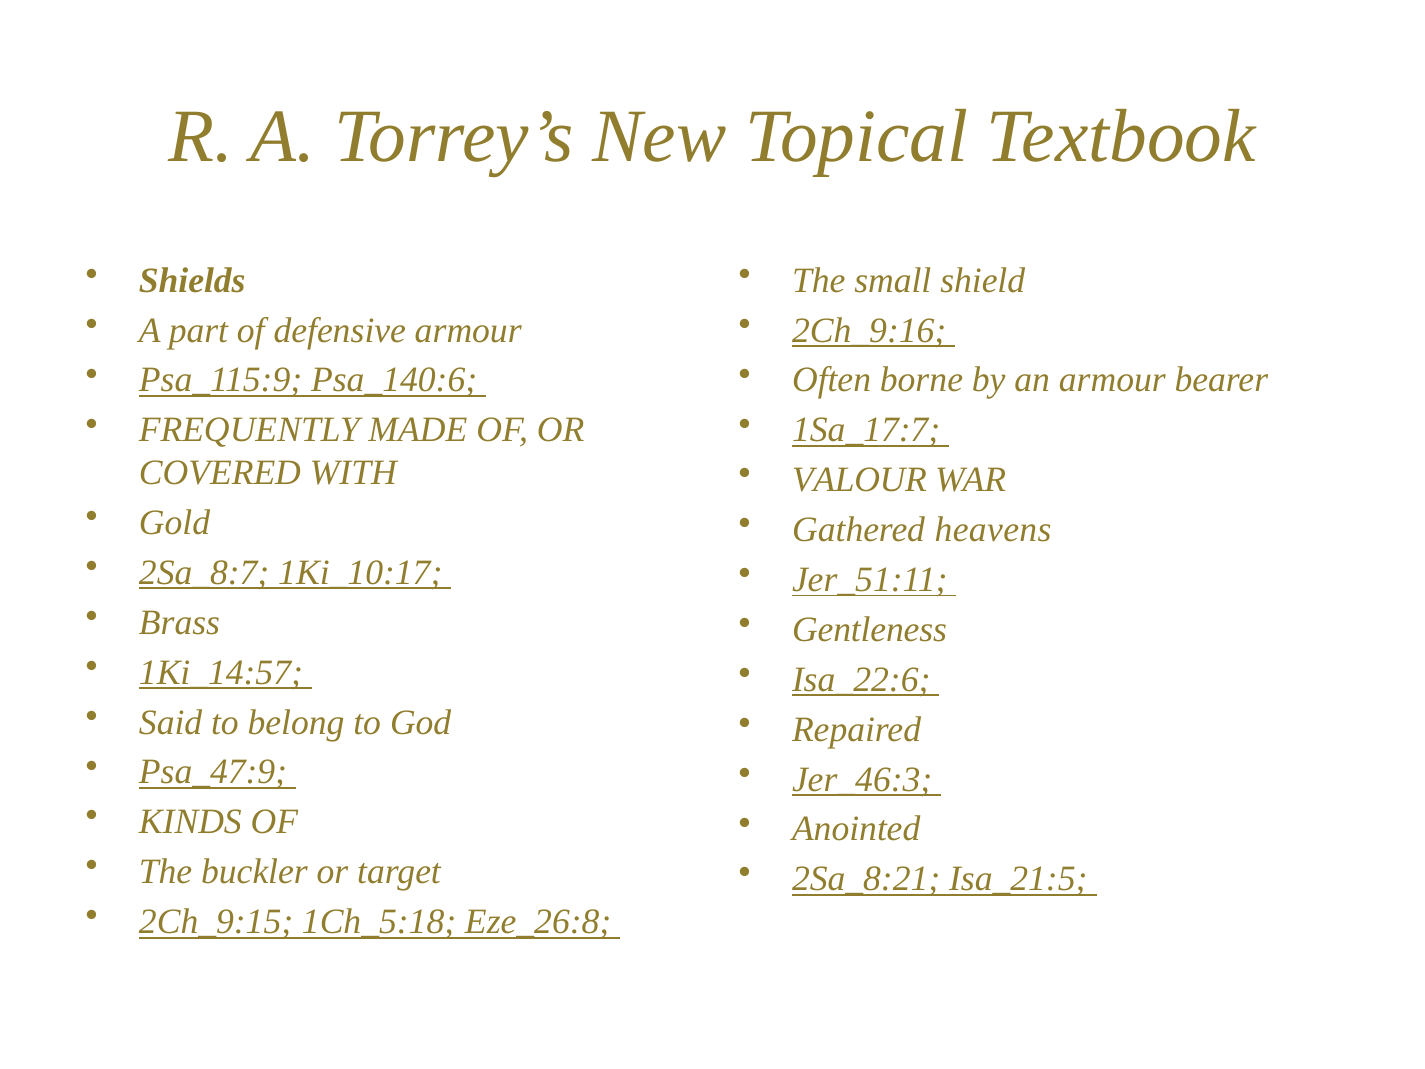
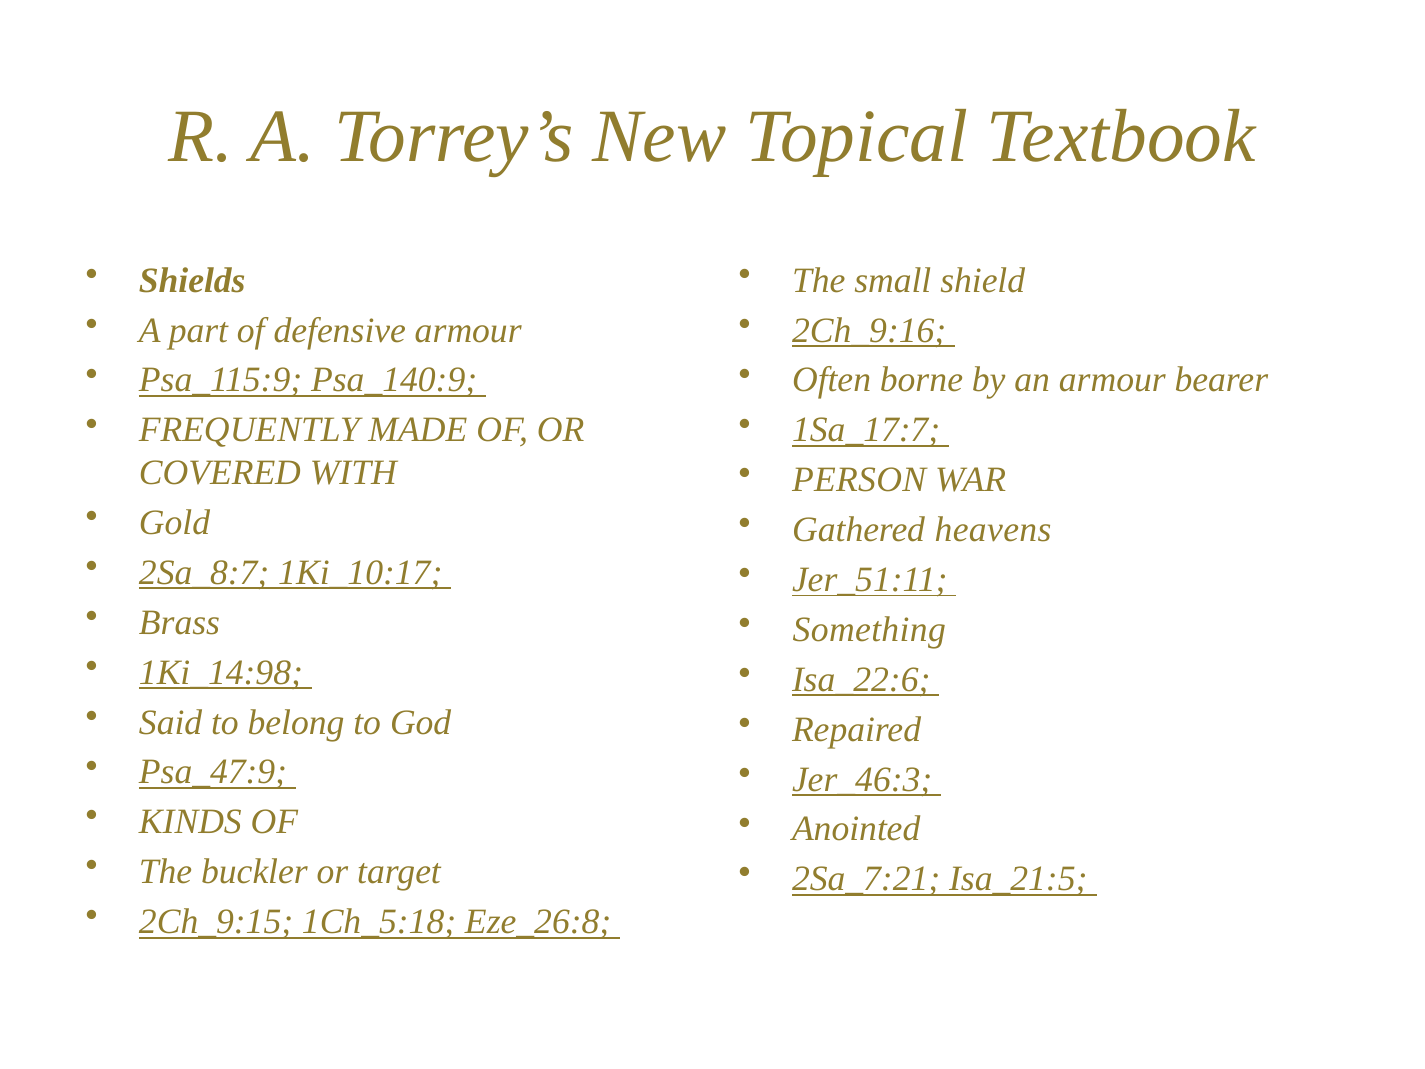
Psa_140:6: Psa_140:6 -> Psa_140:9 (394, 380)
VALOUR: VALOUR -> PERSON (859, 480)
Gentleness: Gentleness -> Something (869, 629)
1Ki_14:57: 1Ki_14:57 -> 1Ki_14:98 (221, 672)
2Sa_8:21: 2Sa_8:21 -> 2Sa_7:21 (866, 879)
